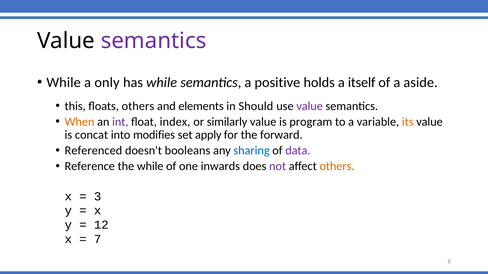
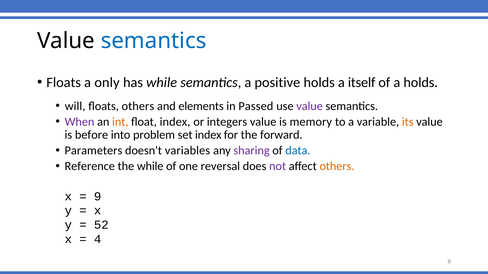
semantics colour: purple -> blue (154, 41)
While: While -> Floats (64, 82)
a aside: aside -> holds (421, 82)
this: this -> will (75, 106)
Should: Should -> Passed (256, 106)
When colour: orange -> purple (80, 122)
int colour: purple -> orange (120, 122)
similarly: similarly -> integers (227, 122)
program: program -> memory (311, 122)
concat: concat -> before (92, 135)
modifies: modifies -> problem (154, 135)
set apply: apply -> index (208, 135)
Referenced: Referenced -> Parameters (93, 151)
booleans: booleans -> variables (187, 151)
sharing colour: blue -> purple (252, 151)
data colour: purple -> blue (298, 151)
inwards: inwards -> reversal (220, 167)
3: 3 -> 9 (98, 197)
12: 12 -> 52 (101, 225)
7: 7 -> 4 (98, 240)
